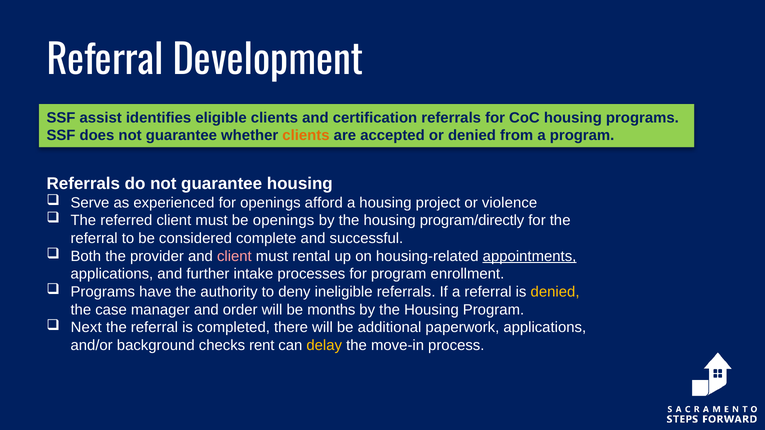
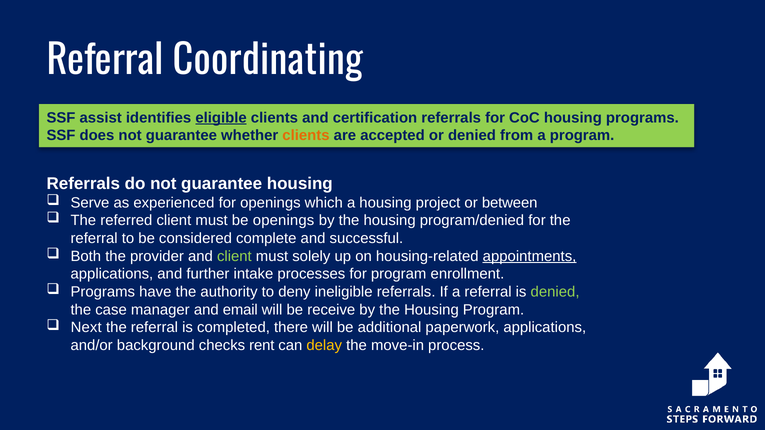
Development: Development -> Coordinating (268, 61)
eligible underline: none -> present (221, 118)
afford: afford -> which (324, 203)
violence: violence -> between (510, 203)
program/directly: program/directly -> program/denied (472, 221)
client colour: pink -> light green (234, 256)
rental: rental -> solely (311, 256)
denied colour: yellow -> light green (555, 292)
order: order -> email (240, 310)
months: months -> receive (331, 310)
